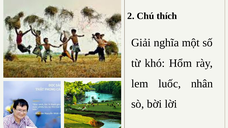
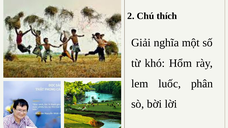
nhân: nhân -> phân (202, 84)
